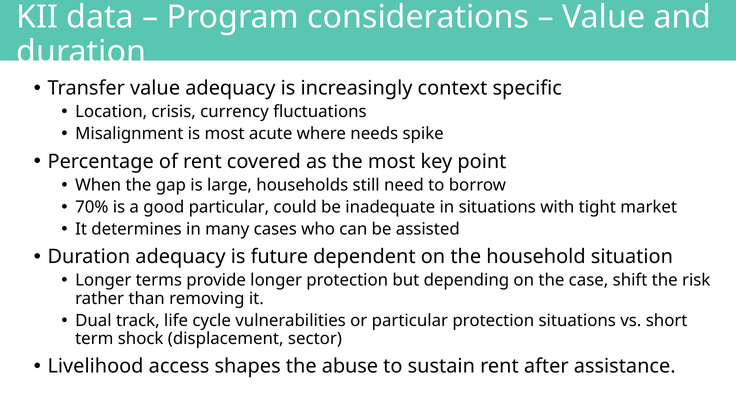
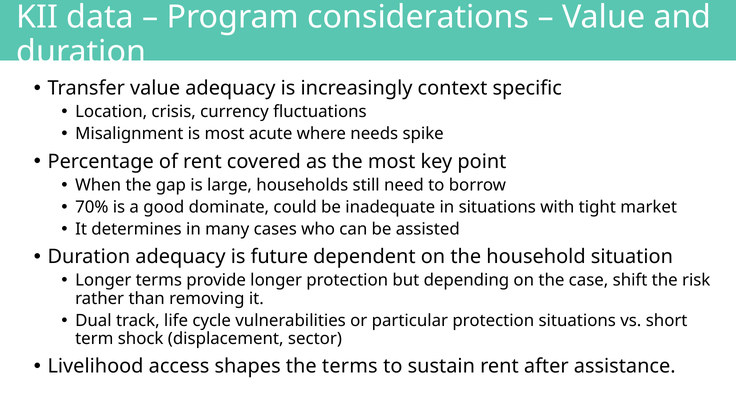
good particular: particular -> dominate (229, 207)
the abuse: abuse -> terms (350, 366)
